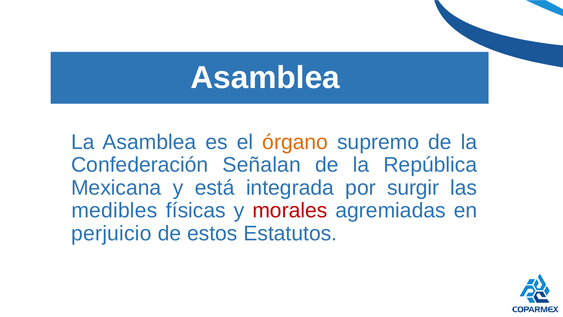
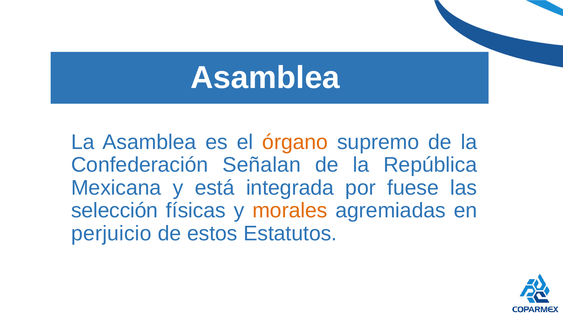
surgir: surgir -> fuese (413, 188)
medibles: medibles -> selección (115, 210)
morales colour: red -> orange (290, 210)
